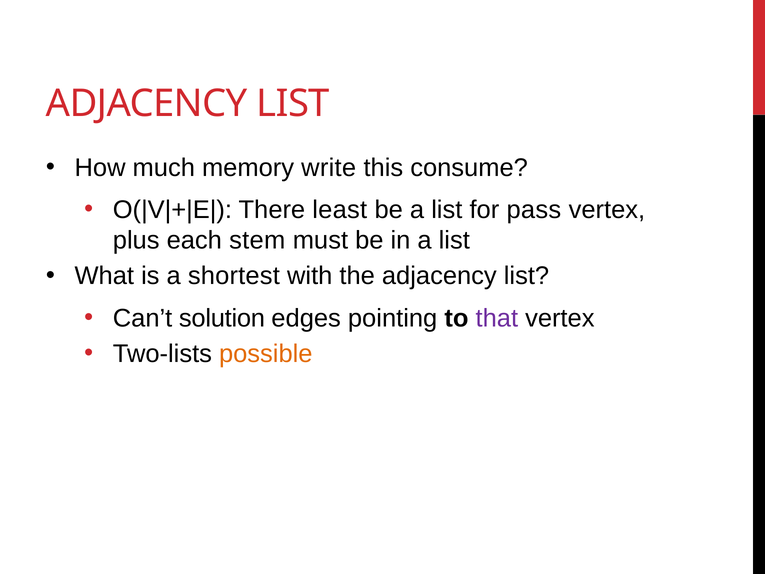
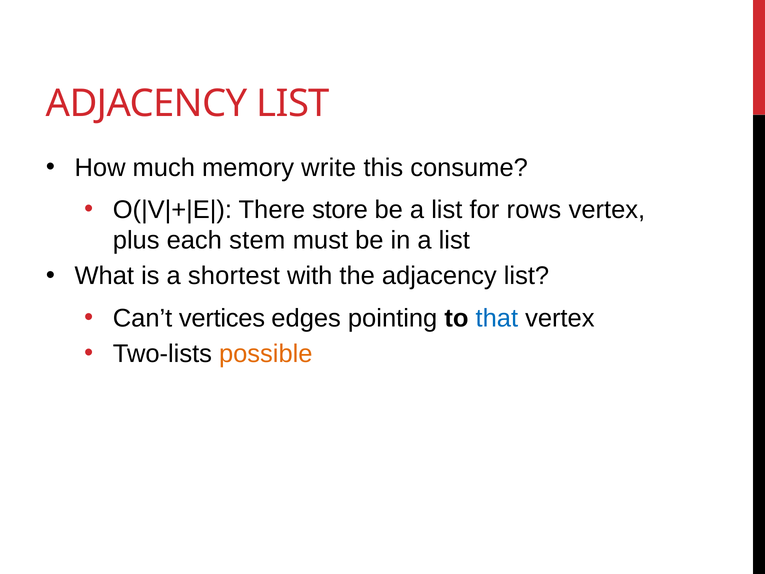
least: least -> store (340, 210)
pass: pass -> rows (534, 210)
solution: solution -> vertices (222, 318)
that colour: purple -> blue (497, 318)
